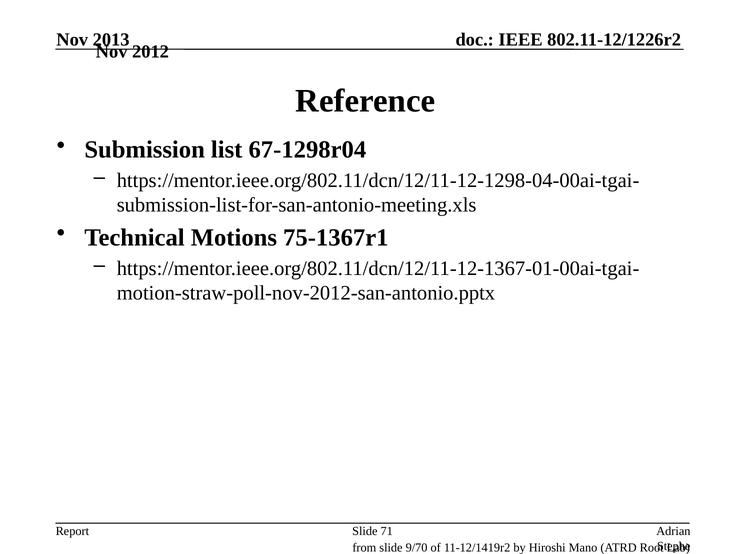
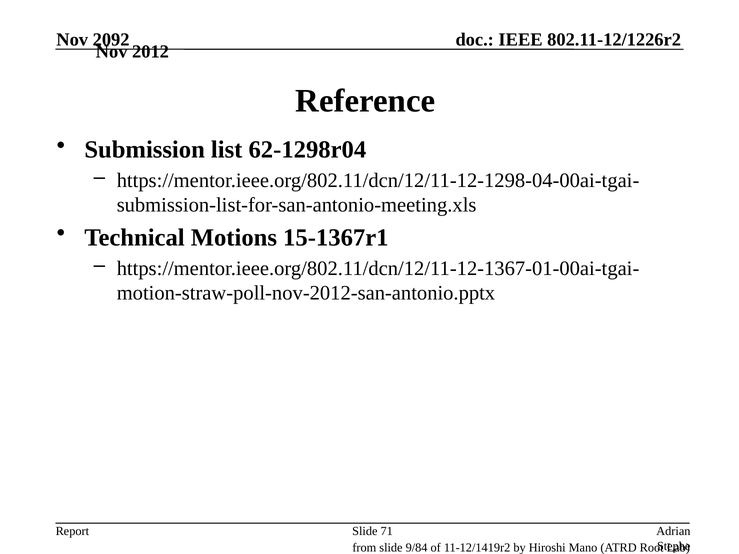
2013: 2013 -> 2092 (111, 39)
67-1298r04: 67-1298r04 -> 62-1298r04 (307, 150)
75-1367r1: 75-1367r1 -> 15-1367r1 (336, 237)
9/70: 9/70 -> 9/84 (417, 548)
